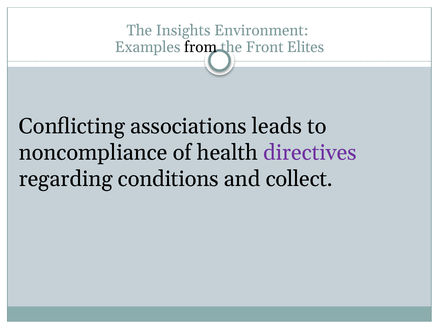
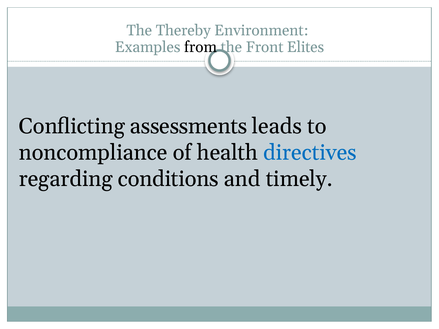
Insights: Insights -> Thereby (183, 31)
associations: associations -> assessments (189, 126)
directives colour: purple -> blue (310, 153)
collect: collect -> timely (299, 179)
